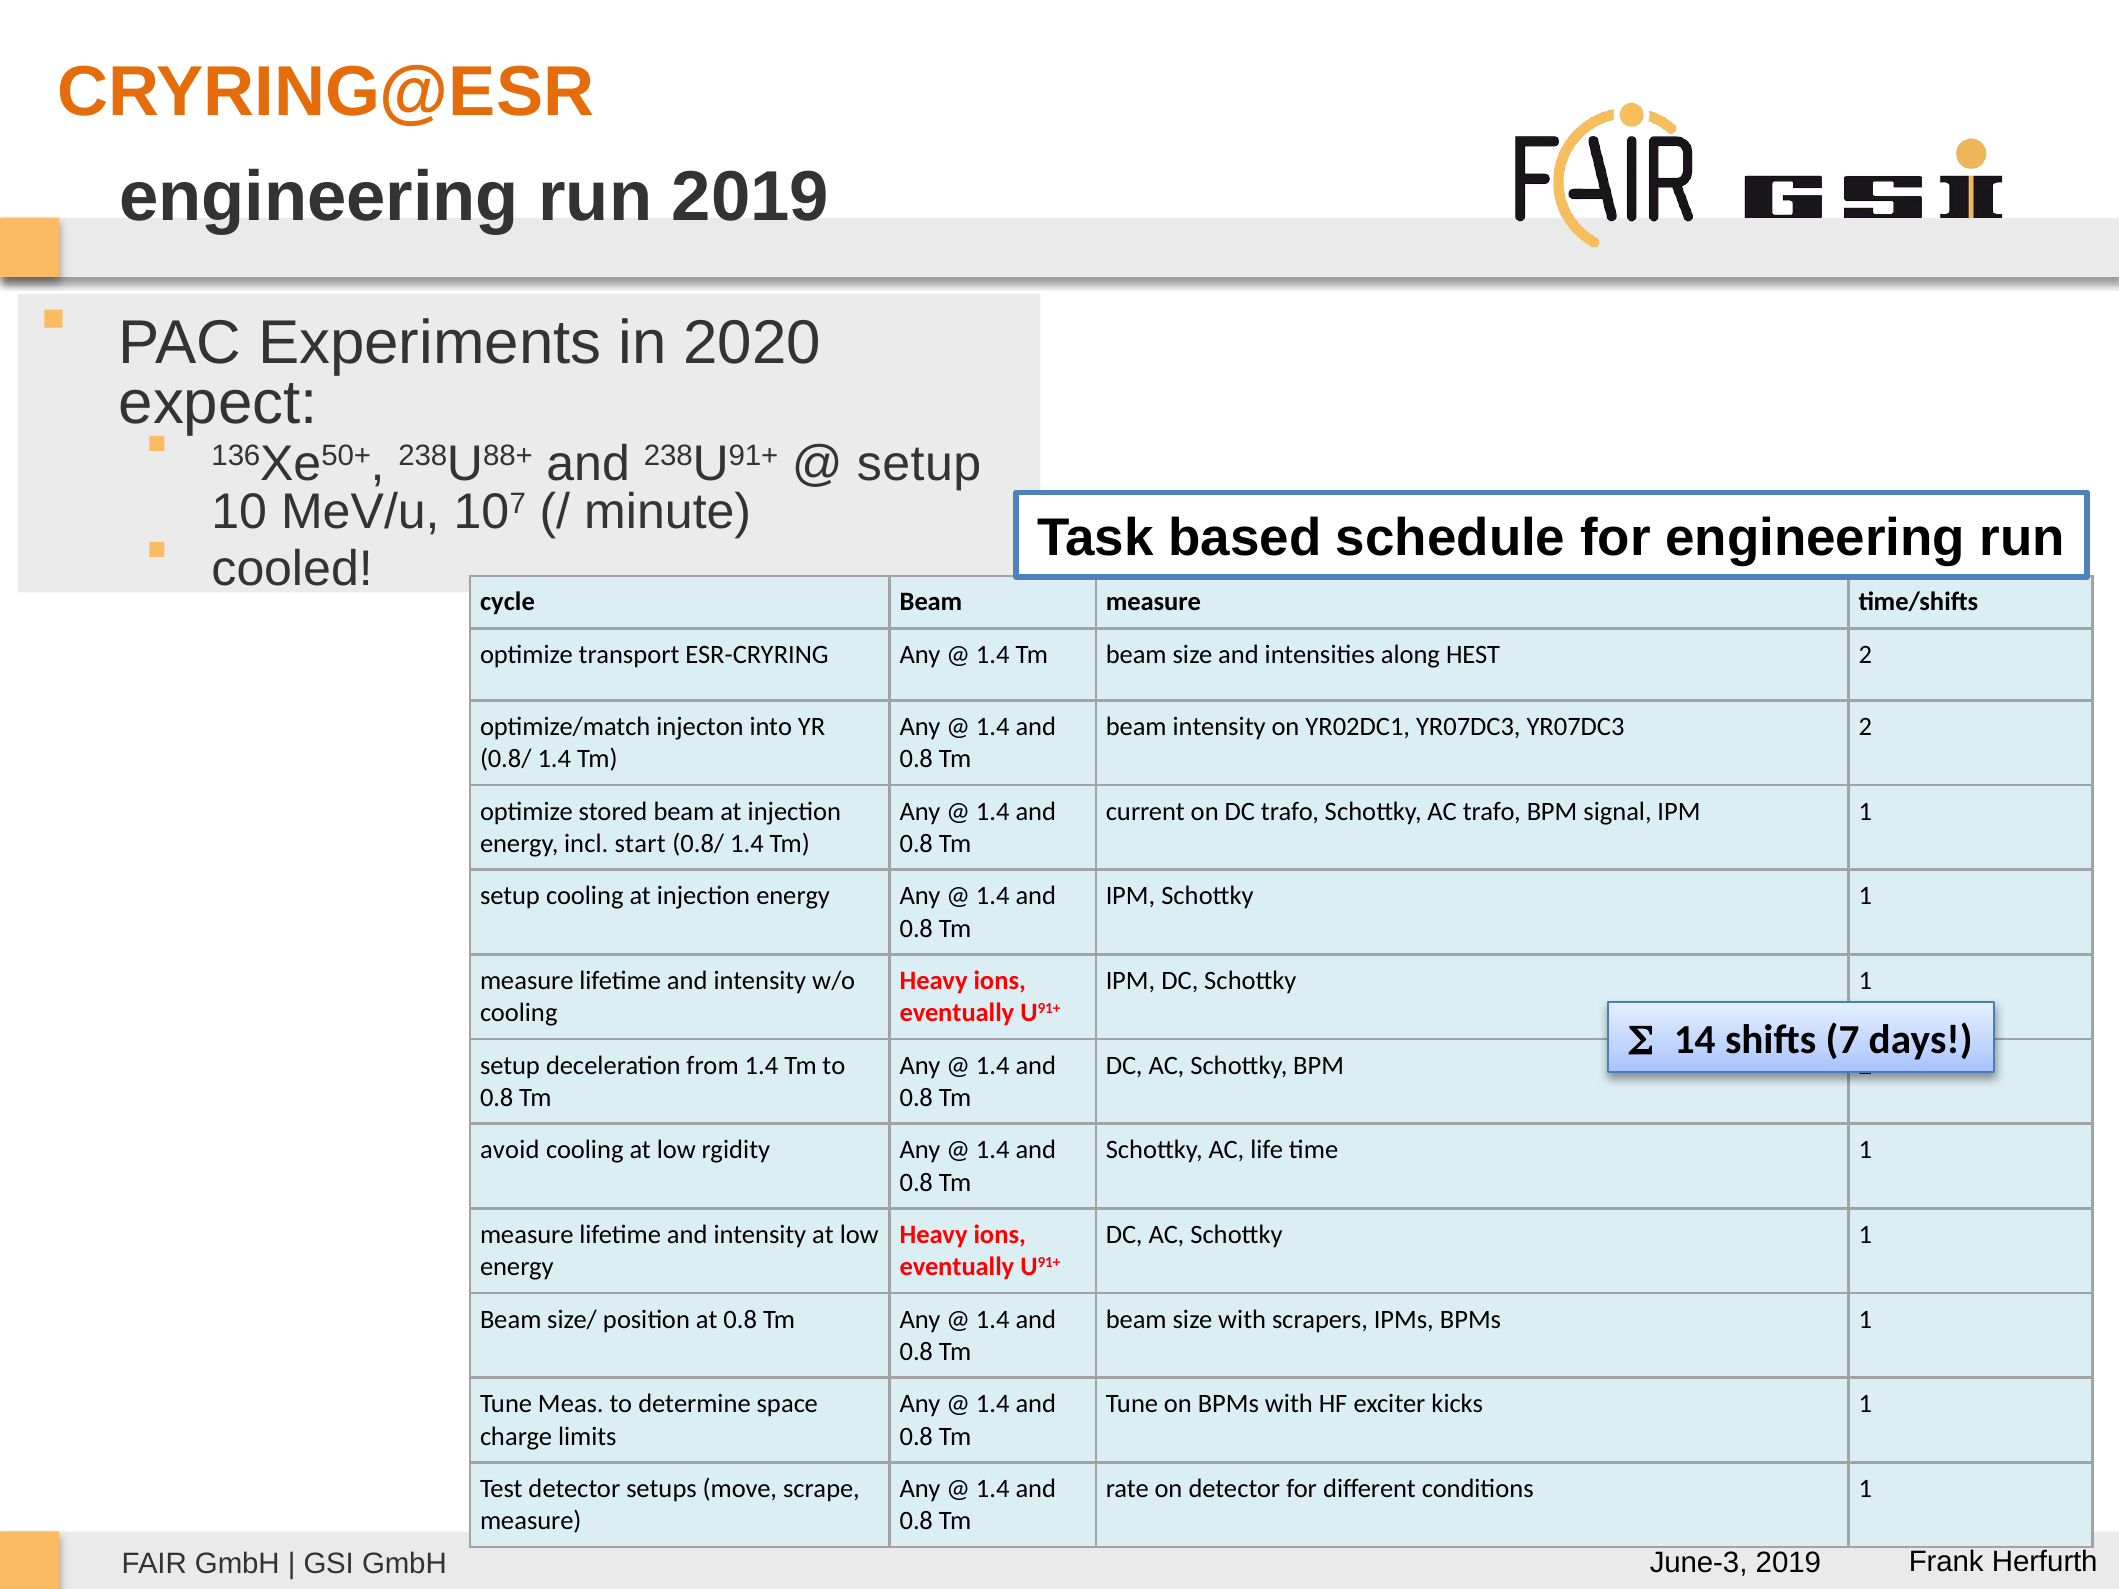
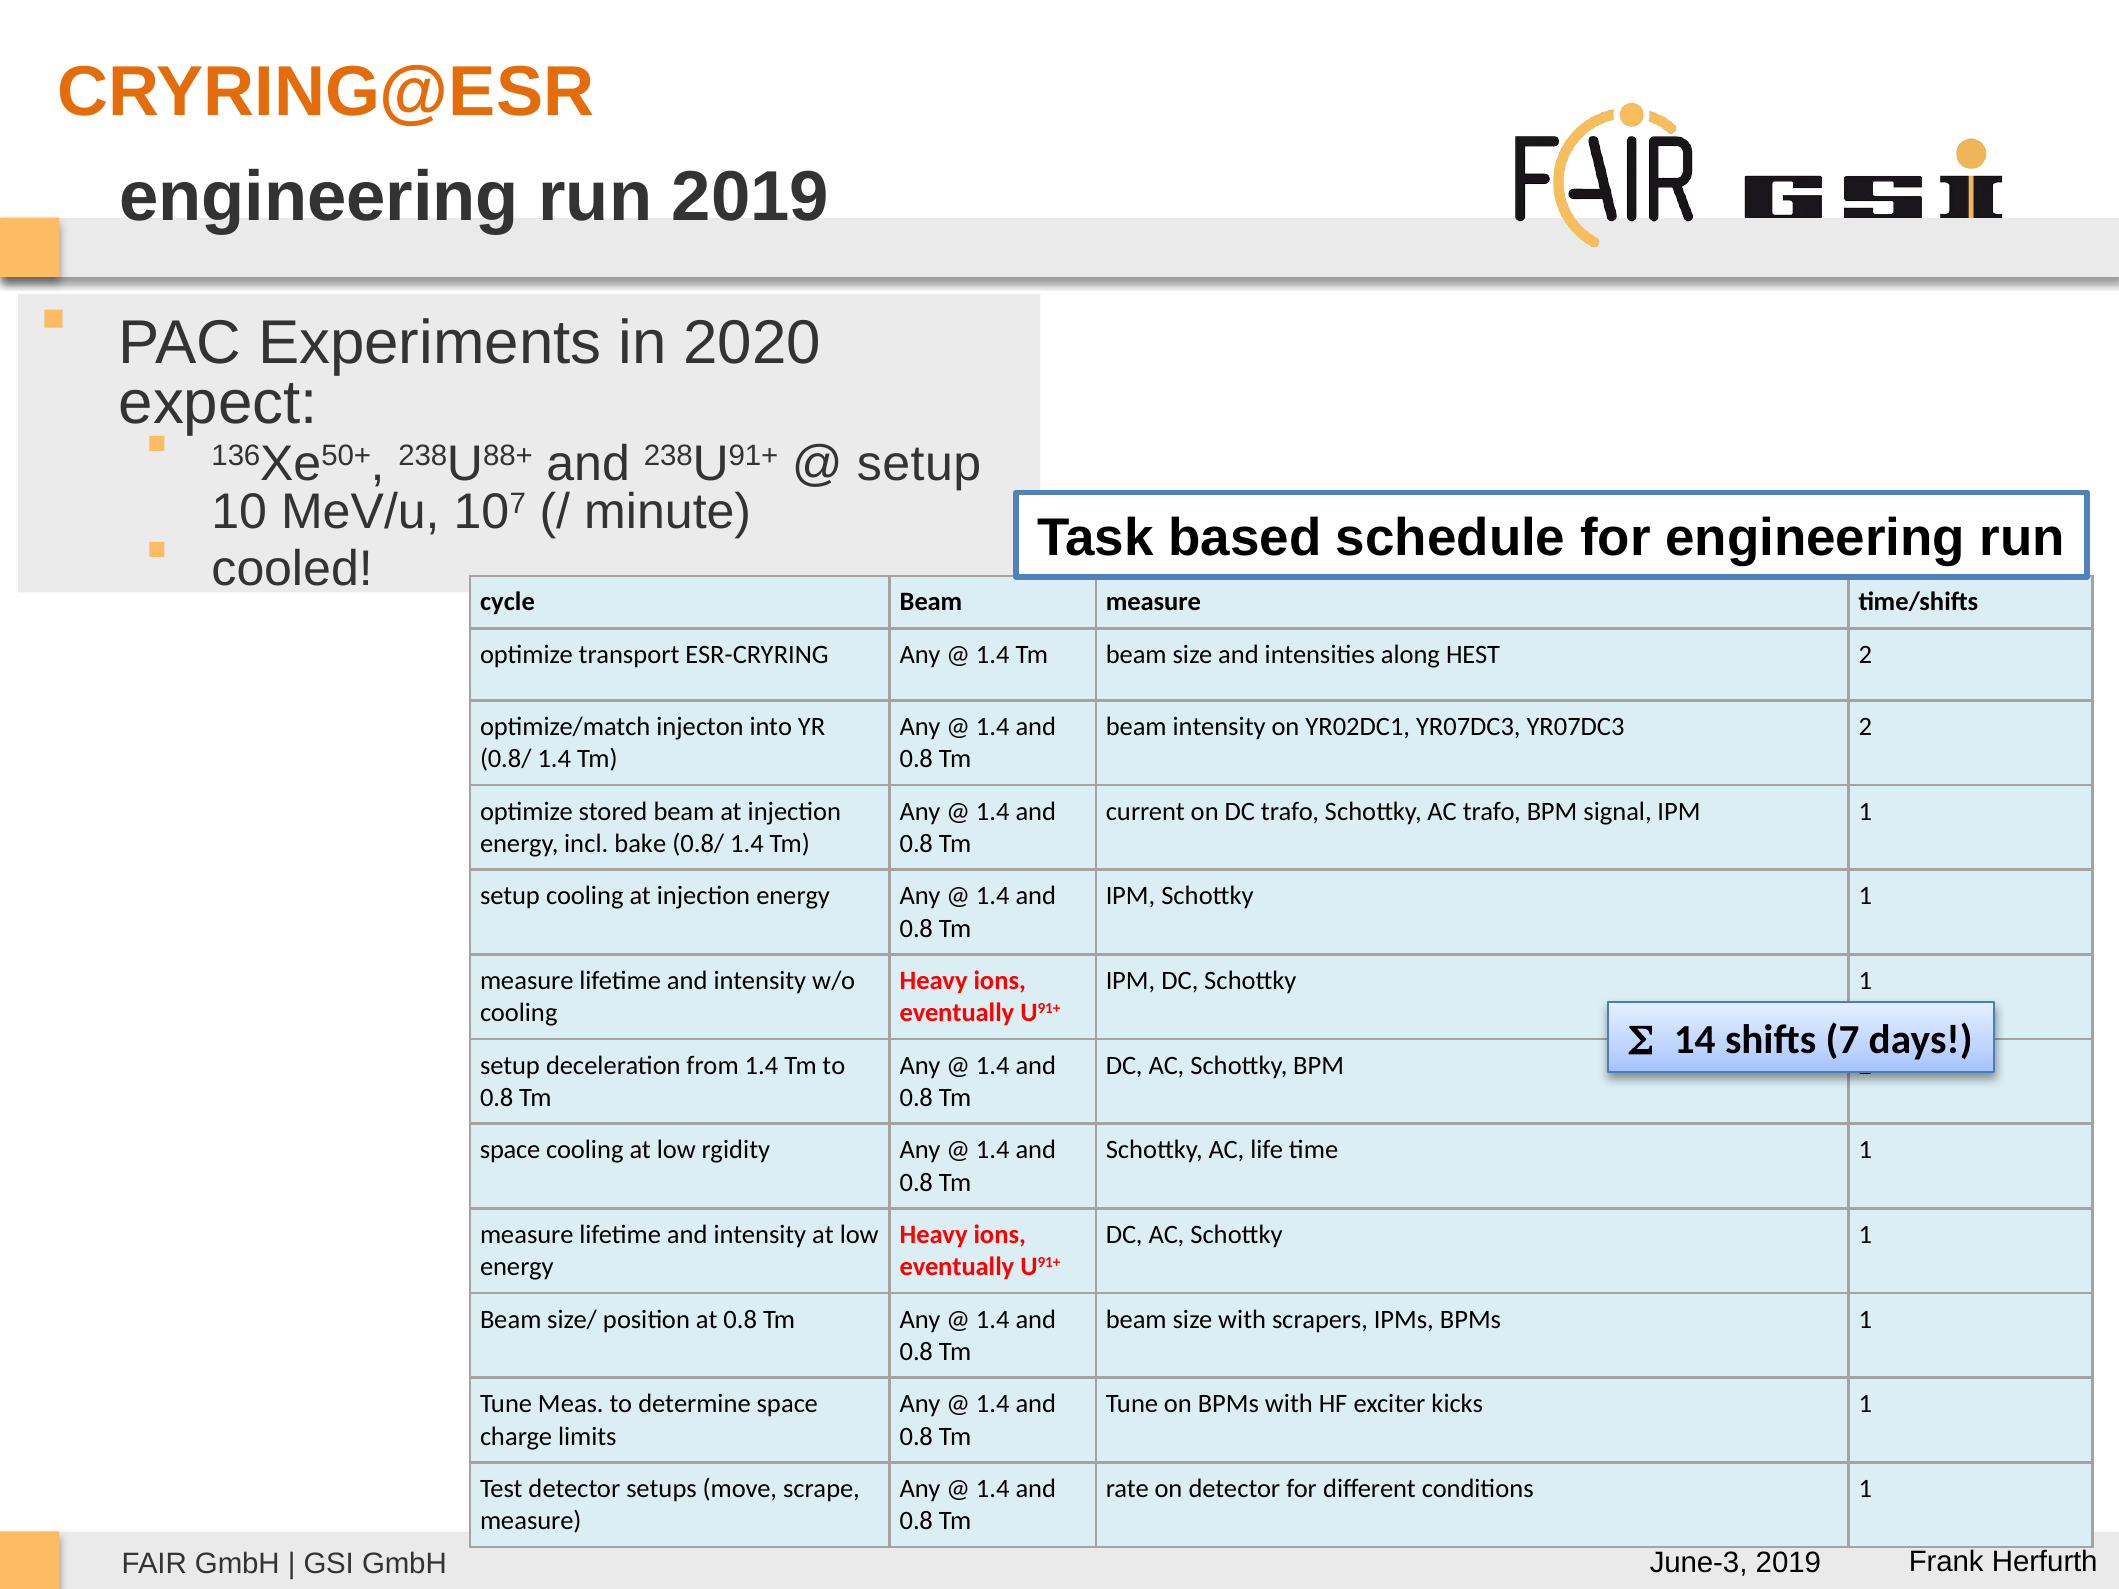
start: start -> bake (640, 844)
avoid: avoid -> space (510, 1150)
